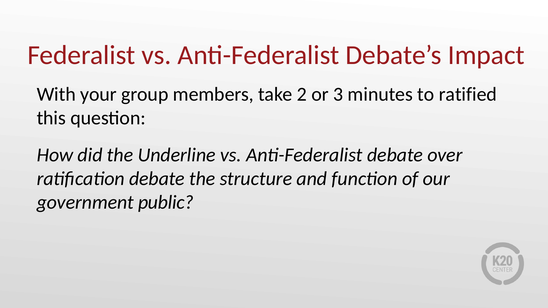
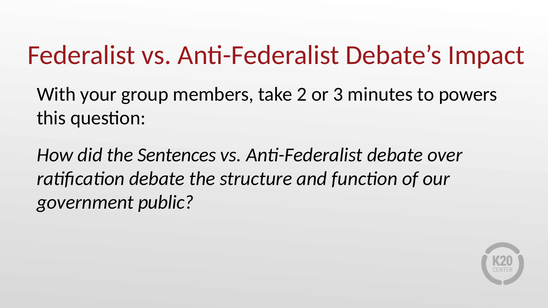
ratified: ratified -> powers (468, 94)
Underline: Underline -> Sentences (177, 155)
